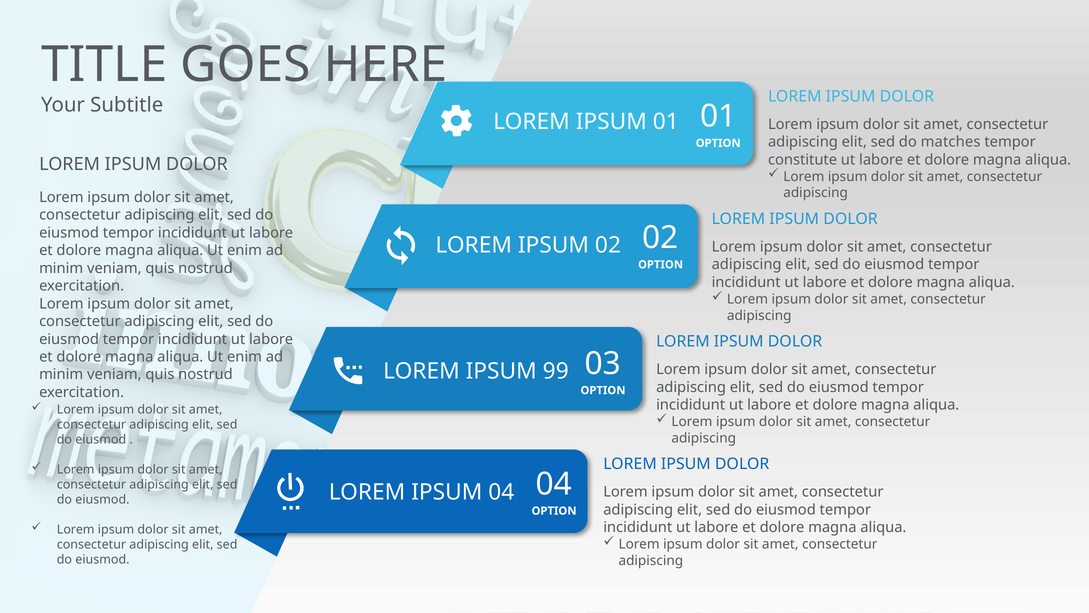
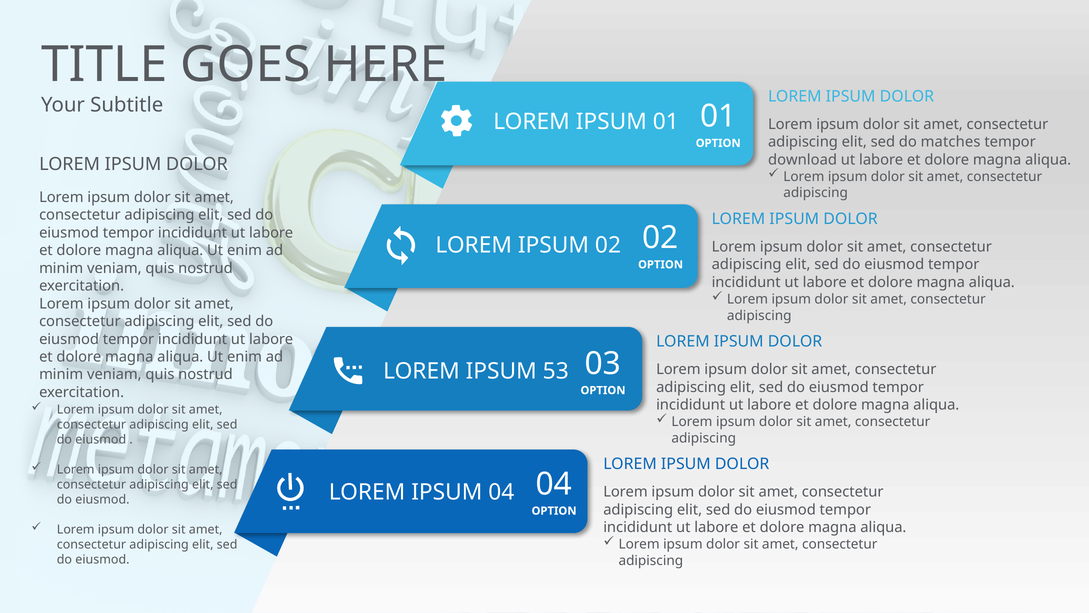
constitute: constitute -> download (803, 160)
99: 99 -> 53 (556, 371)
